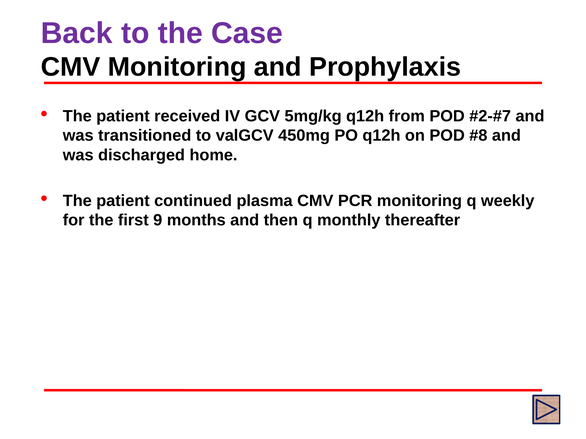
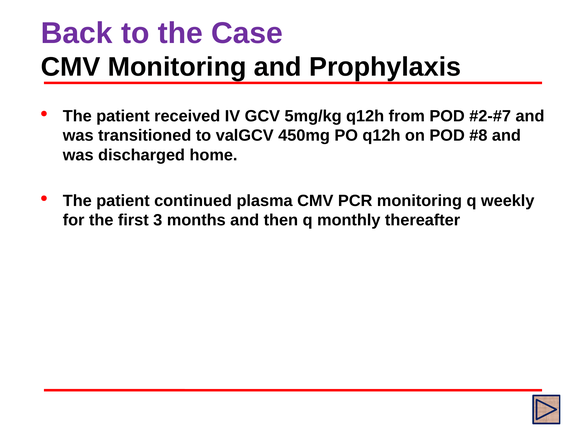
9: 9 -> 3 (158, 220)
